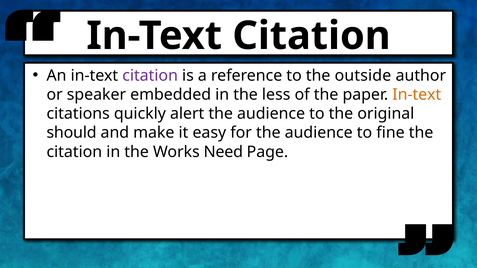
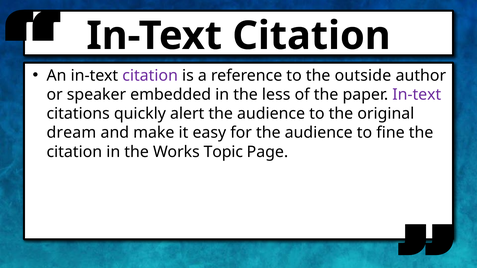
In-text colour: orange -> purple (417, 95)
should: should -> dream (71, 133)
Need: Need -> Topic (223, 152)
